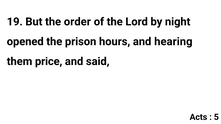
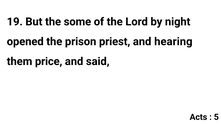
order: order -> some (77, 22)
hours: hours -> priest (115, 42)
